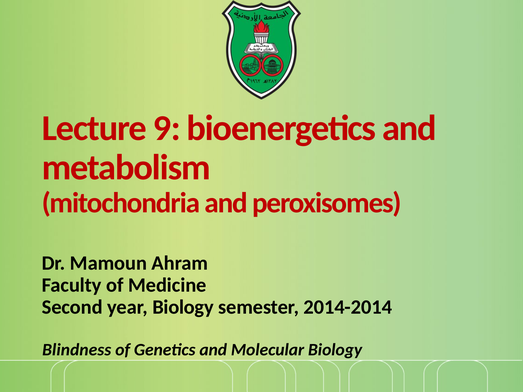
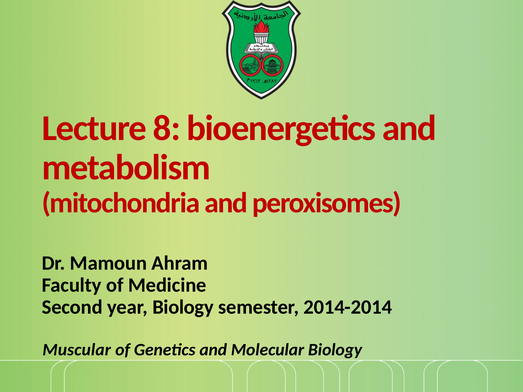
9: 9 -> 8 (167, 128)
Blindness: Blindness -> Muscular (77, 350)
